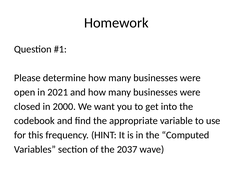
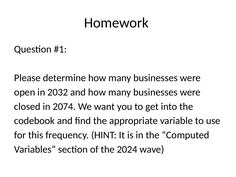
2021: 2021 -> 2032 (58, 92)
2000: 2000 -> 2074 (64, 106)
2037: 2037 -> 2024 (127, 149)
